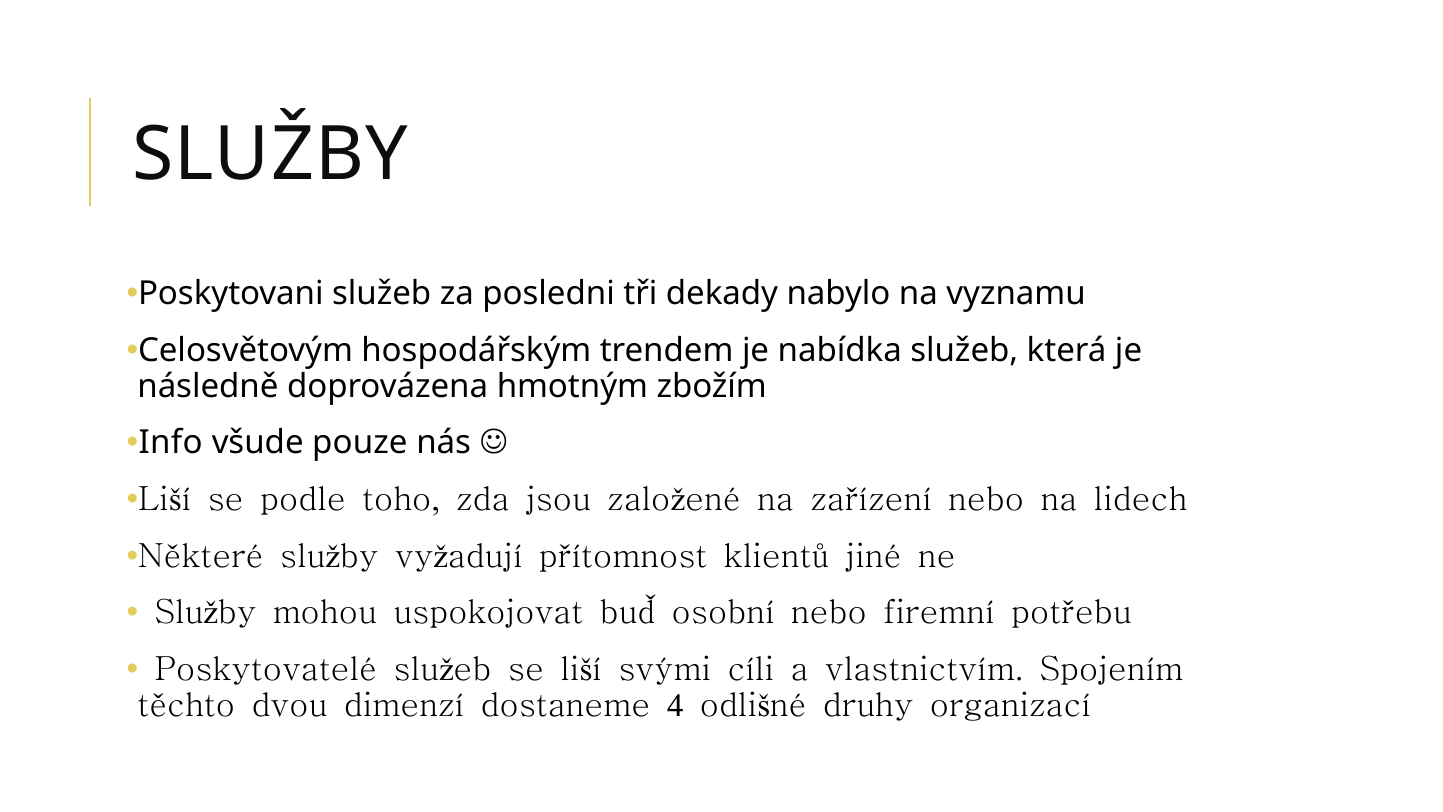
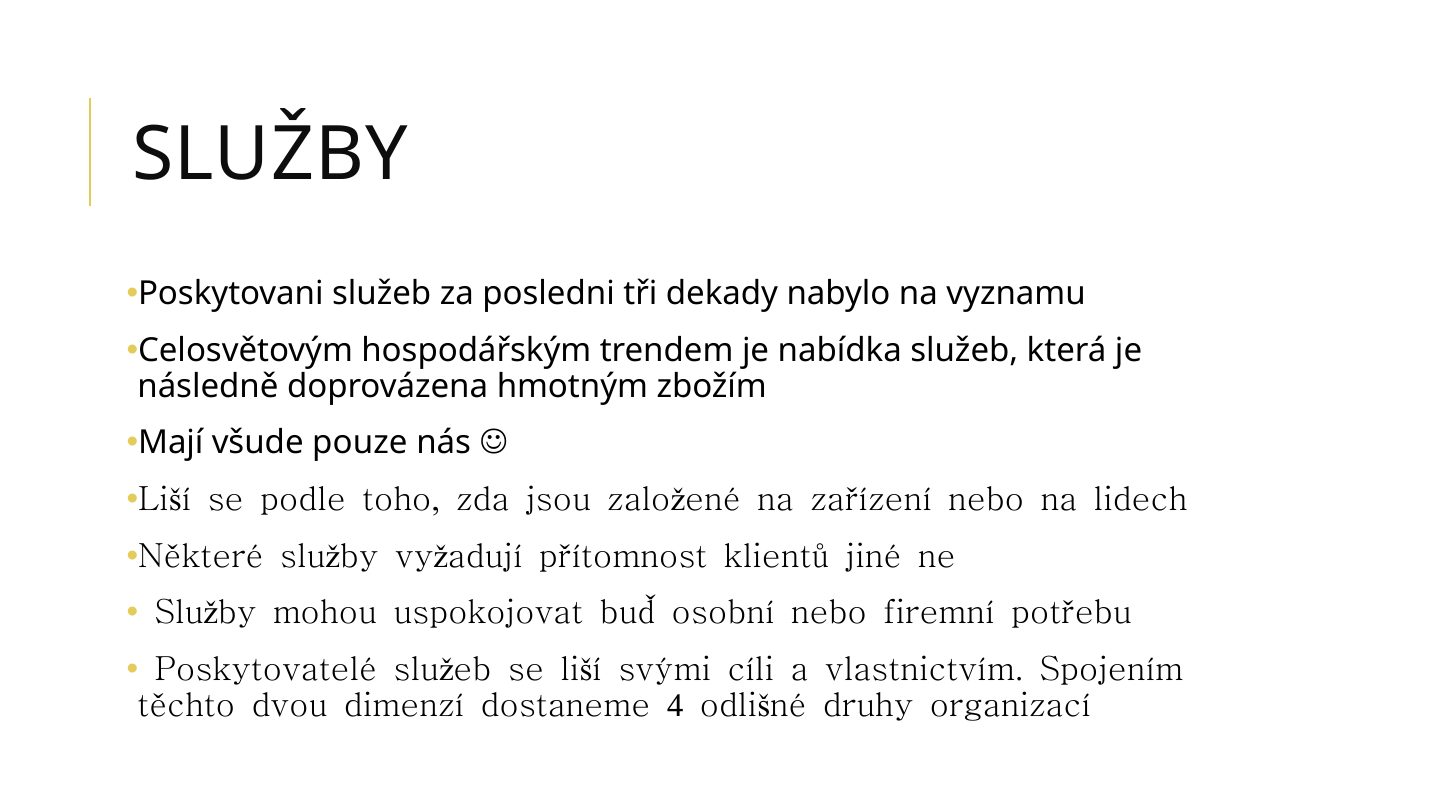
Info: Info -> Mají (171, 443)
